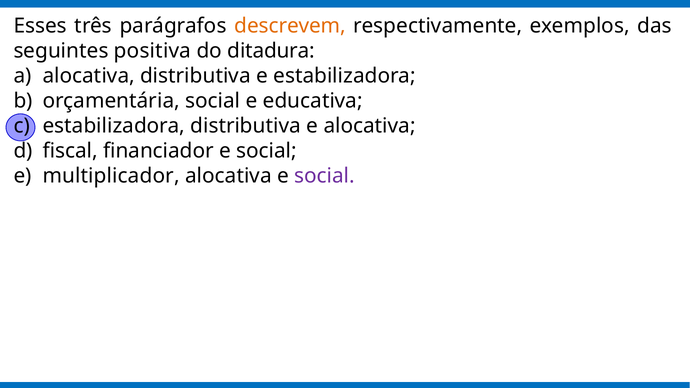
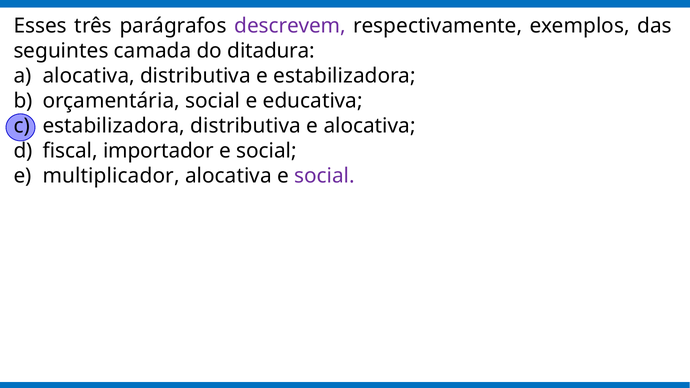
descrevem colour: orange -> purple (290, 26)
positiva: positiva -> camada (153, 51)
financiador: financiador -> importador (159, 151)
